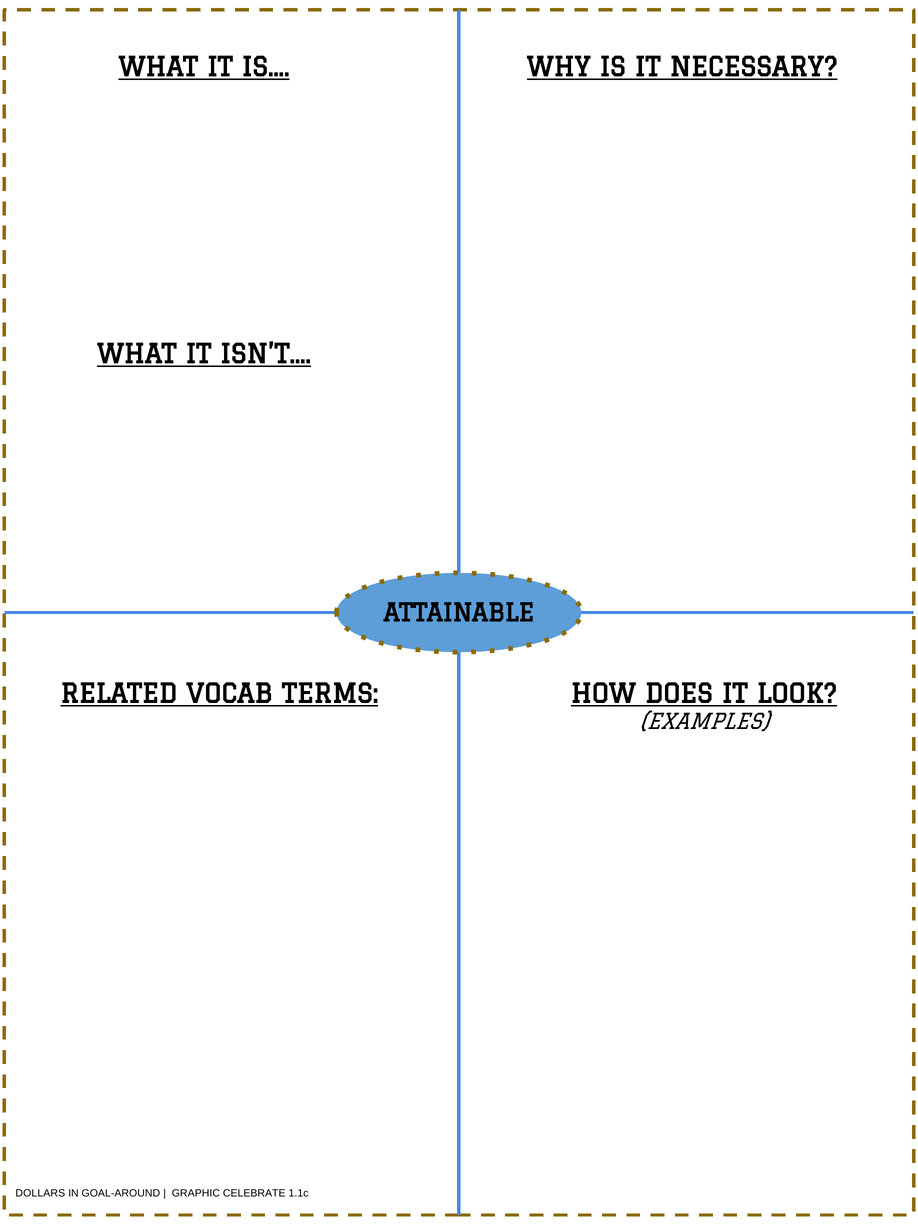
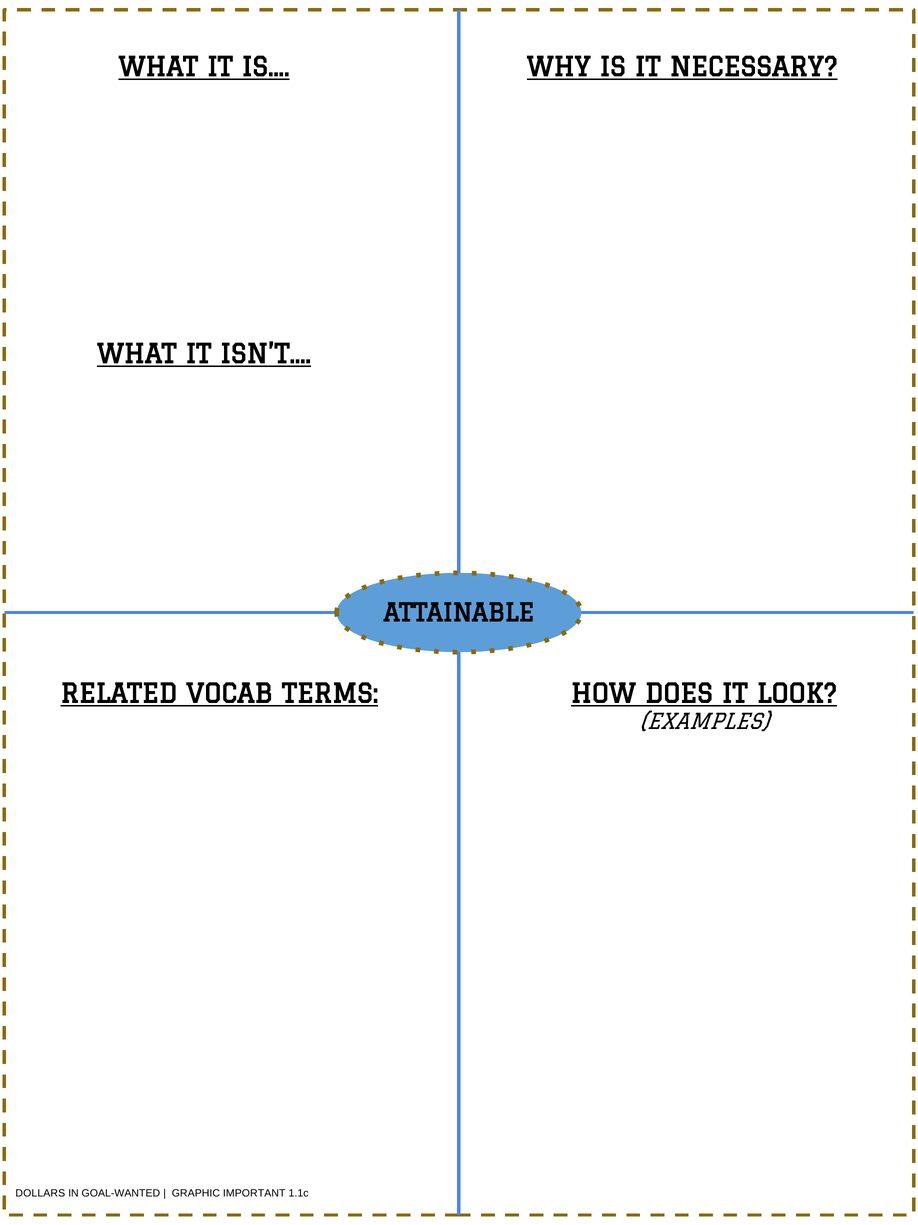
GOAL-AROUND: GOAL-AROUND -> GOAL-WANTED (121, 1192)
CELEBRATE: CELEBRATE -> IMPORTANT (254, 1192)
